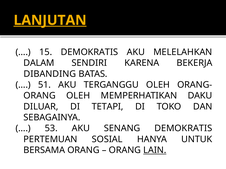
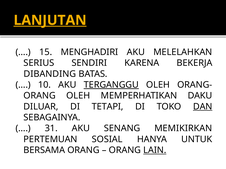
15 DEMOKRATIS: DEMOKRATIS -> MENGHADIRI (89, 52)
DALAM: DALAM -> SERIUS (39, 63)
51: 51 -> 10 (44, 85)
TERGANGGU underline: none -> present (111, 85)
DAN underline: none -> present (203, 107)
53: 53 -> 31 (51, 129)
SENANG DEMOKRATIS: DEMOKRATIS -> MEMIKIRKAN (183, 129)
